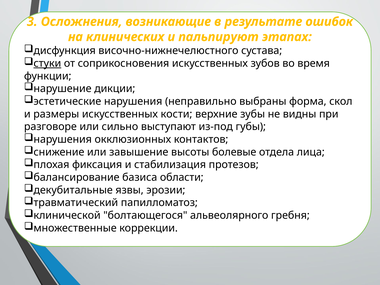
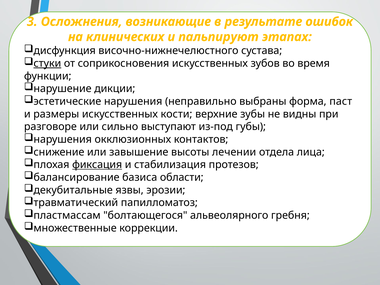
скол: скол -> паст (341, 101)
болевые: болевые -> лечении (234, 152)
фиксация underline: none -> present (97, 165)
клинической: клинической -> пластмассам (67, 215)
